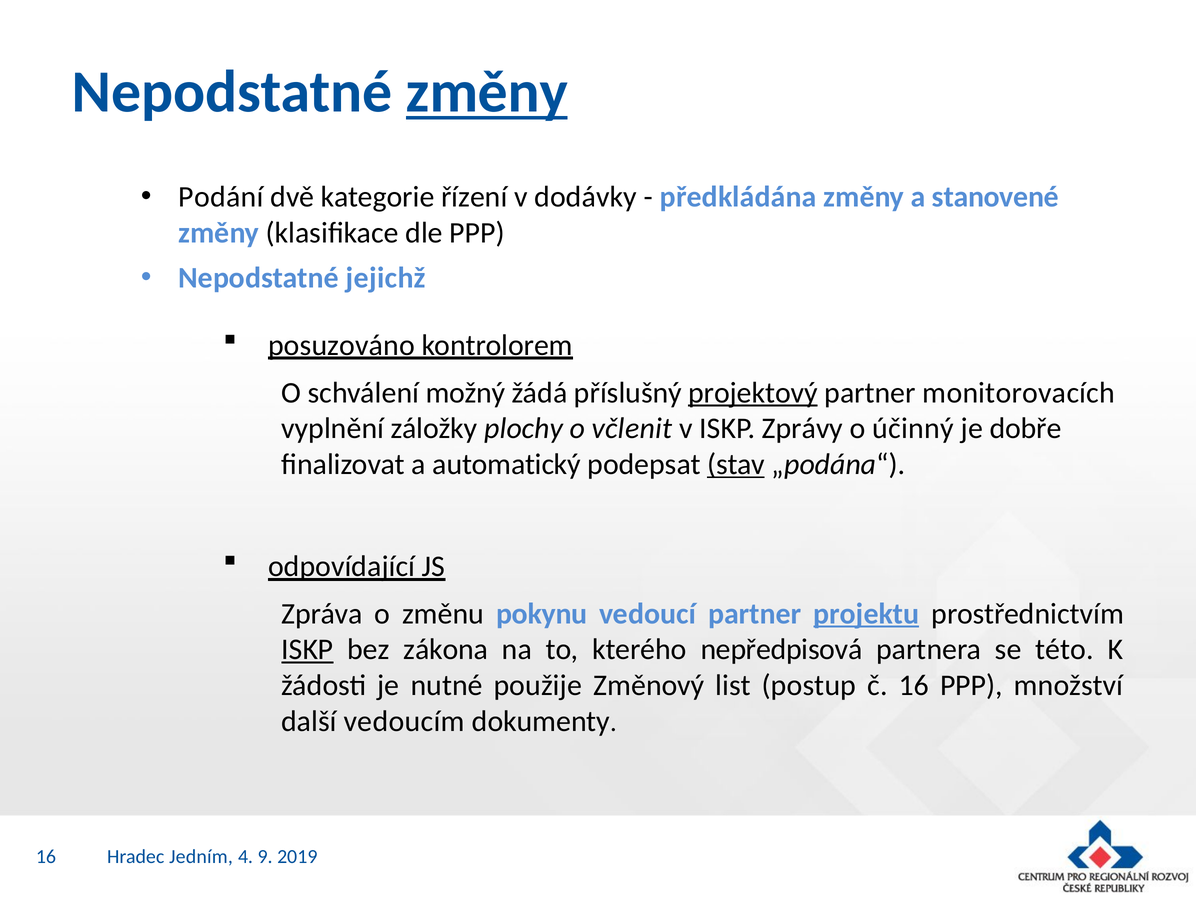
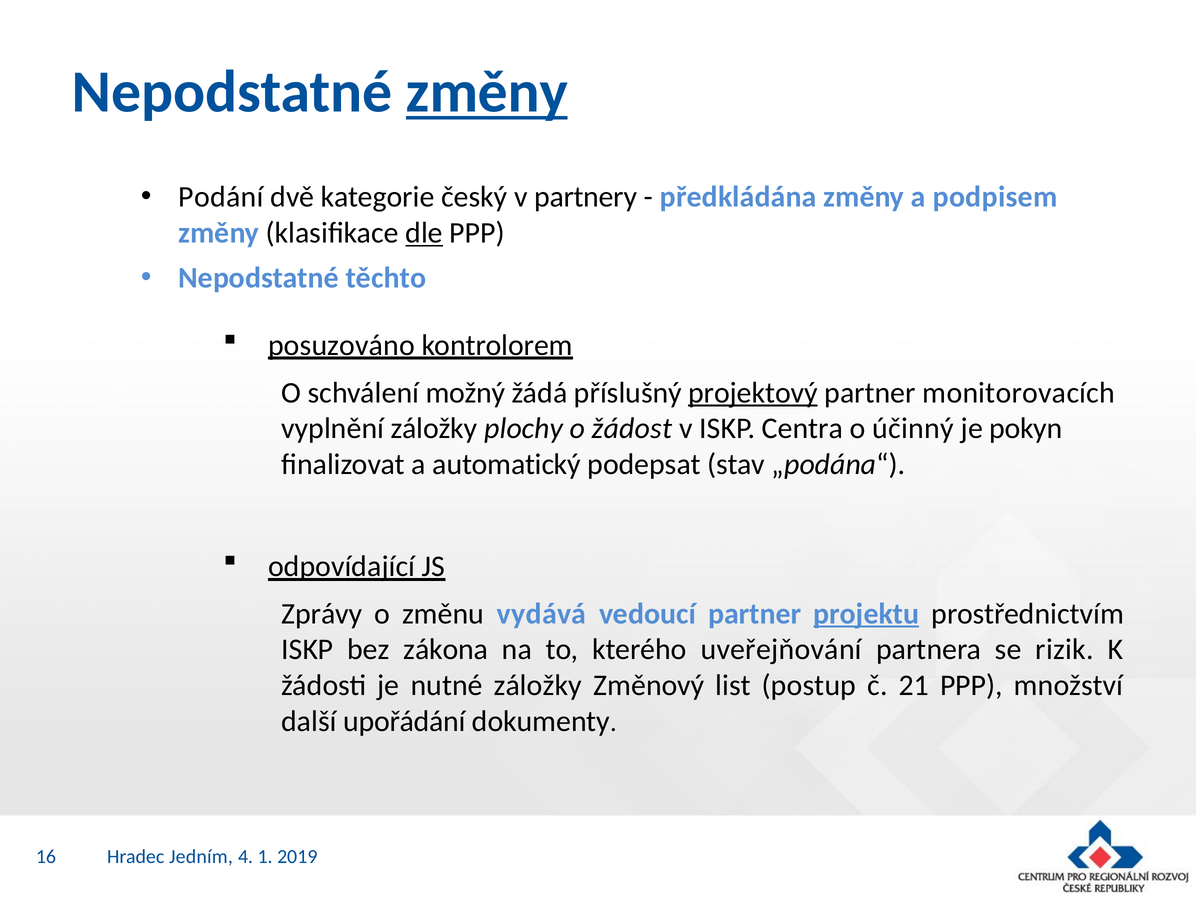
řízení: řízení -> český (474, 197)
dodávky: dodávky -> partnery (586, 197)
stanovené: stanovené -> podpisem (995, 197)
dle underline: none -> present (424, 233)
jejichž: jejichž -> těchto (386, 278)
včlenit: včlenit -> žádost (632, 429)
Zprávy: Zprávy -> Centra (802, 429)
dobře: dobře -> pokyn (1026, 429)
stav underline: present -> none (736, 464)
Zpráva: Zpráva -> Zprávy (322, 614)
pokynu: pokynu -> vydává (542, 614)
ISKP underline: present -> none (307, 650)
nepředpisová: nepředpisová -> uveřejňování (781, 650)
této: této -> rizik (1065, 650)
nutné použije: použije -> záložky (538, 686)
č 16: 16 -> 21 (914, 686)
vedoucím: vedoucím -> upořádání (404, 721)
9: 9 -> 1 (265, 856)
